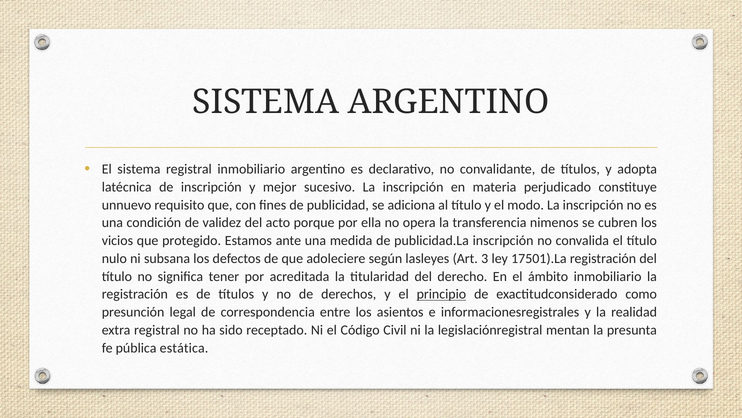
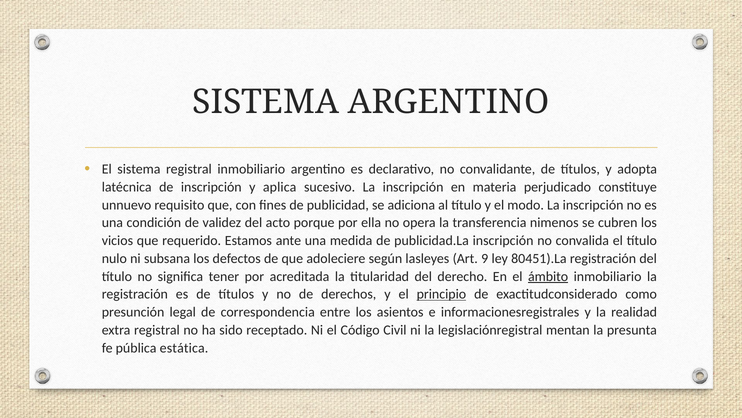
mejor: mejor -> aplica (280, 187)
protegido: protegido -> requerido (192, 240)
3: 3 -> 9 (485, 258)
17501).La: 17501).La -> 80451).La (539, 258)
ámbito underline: none -> present (548, 276)
